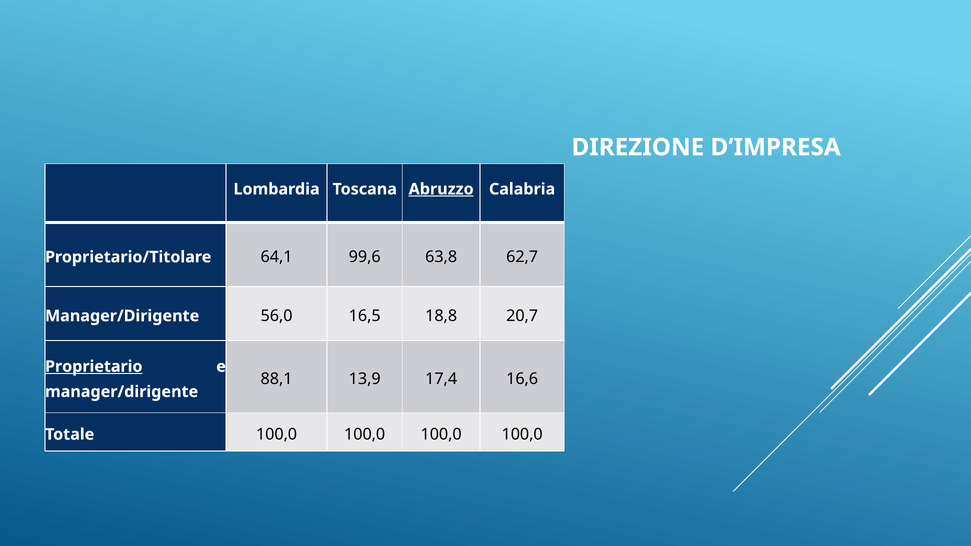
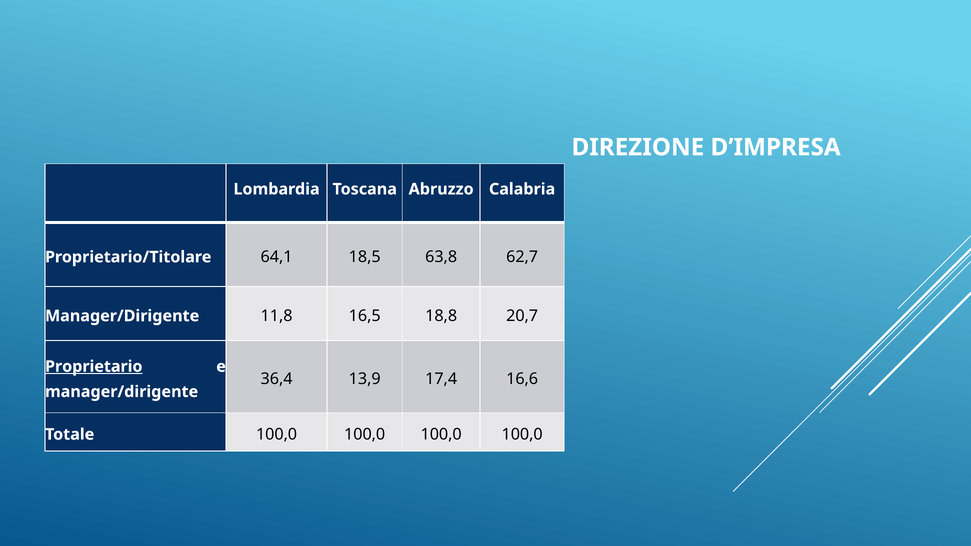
Abruzzo underline: present -> none (441, 189)
99,6: 99,6 -> 18,5 (365, 257)
56,0: 56,0 -> 11,8 (277, 316)
88,1: 88,1 -> 36,4 (277, 379)
